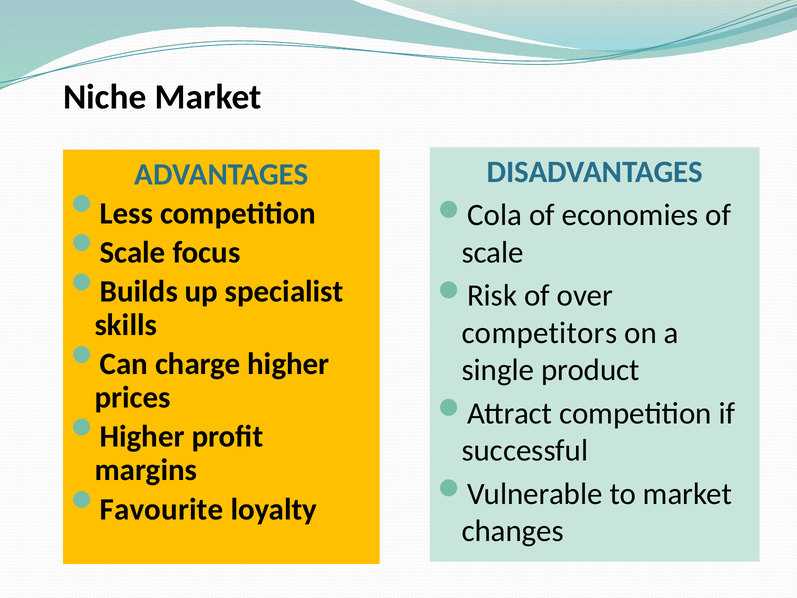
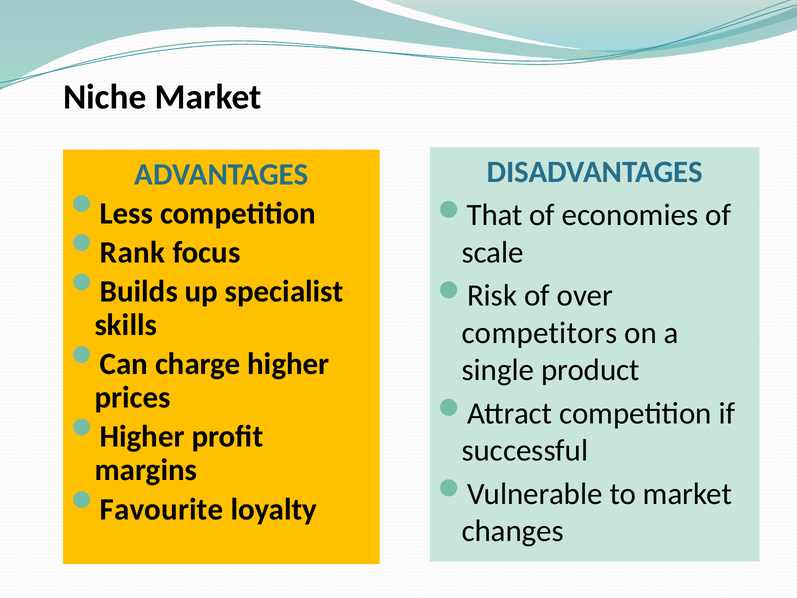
Cola: Cola -> That (495, 215)
Scale: Scale -> Rank (132, 252)
